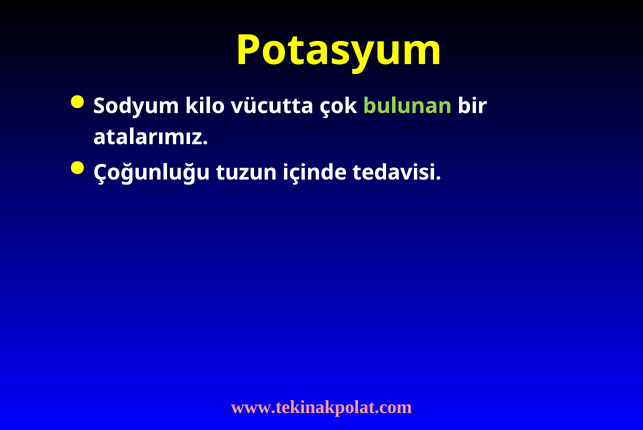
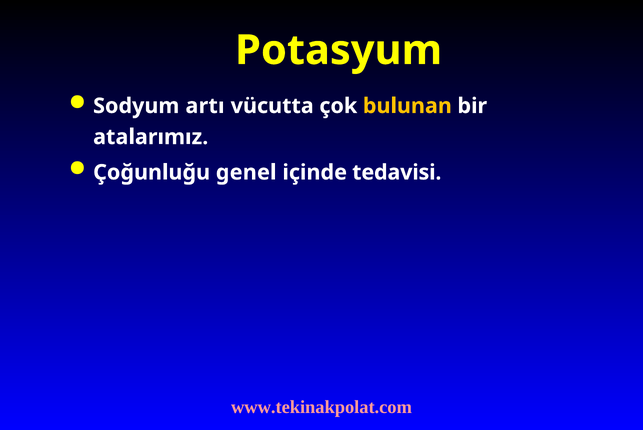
kilo: kilo -> artı (205, 106)
bulunan colour: light green -> yellow (407, 106)
tuzun: tuzun -> genel (246, 173)
